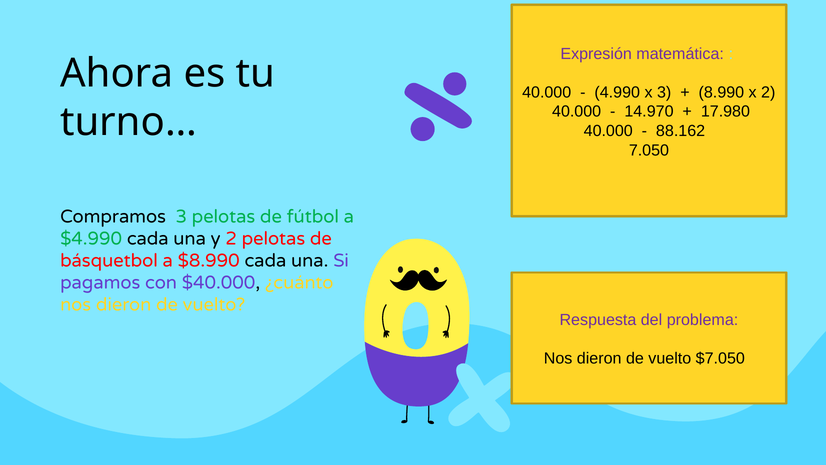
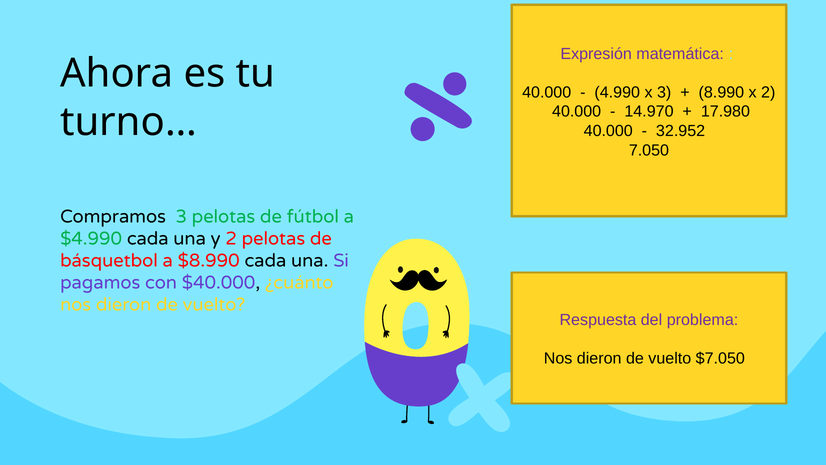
88.162: 88.162 -> 32.952 (681, 131)
